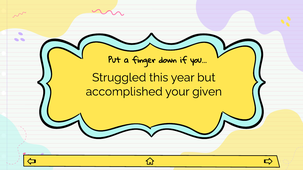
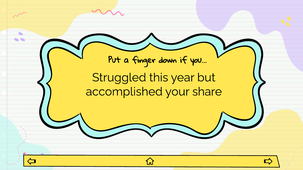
given: given -> share (207, 92)
